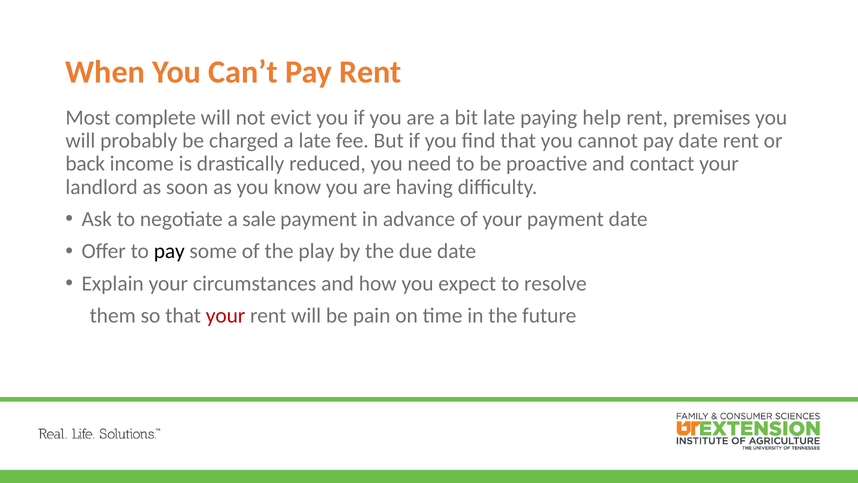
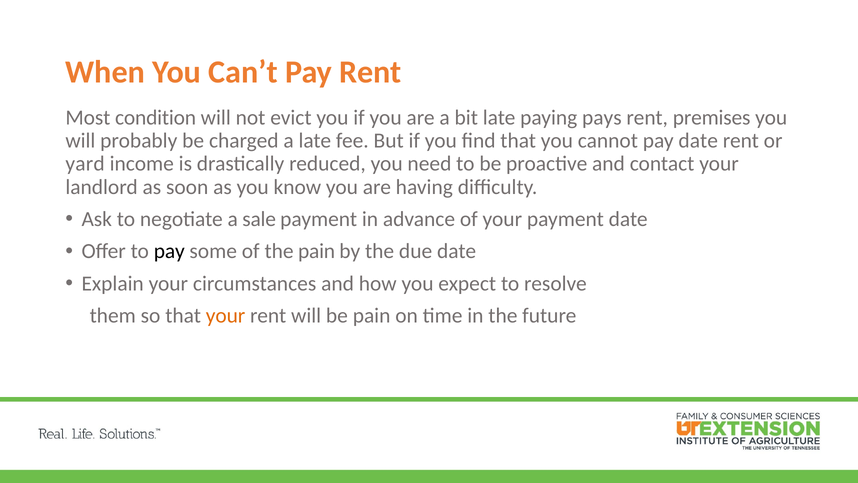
complete: complete -> condition (156, 117)
help: help -> pays (602, 117)
back: back -> yard (85, 164)
the play: play -> pain (317, 251)
your colour: red -> orange (226, 315)
